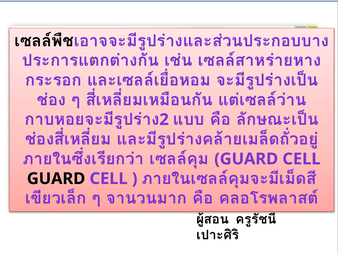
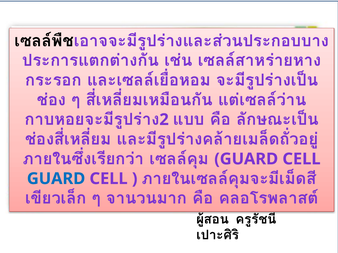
GUARD colour: black -> blue (56, 179)
